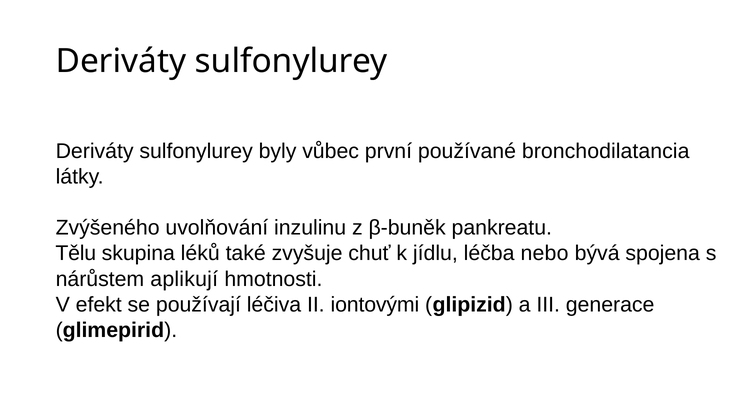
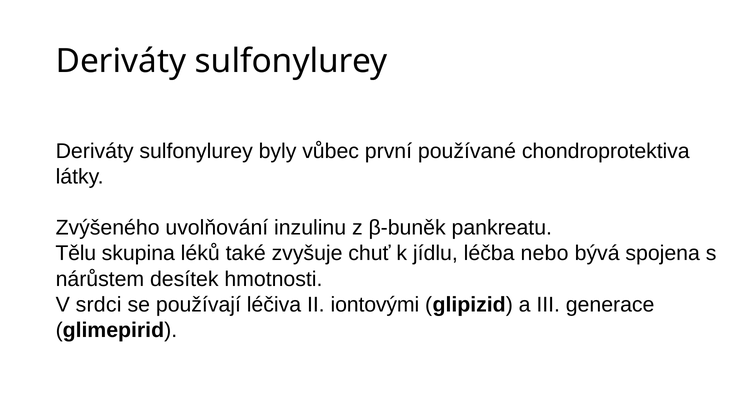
bronchodilatancia: bronchodilatancia -> chondroprotektiva (606, 152)
aplikují: aplikují -> desítek (184, 279)
efekt: efekt -> srdci (99, 305)
